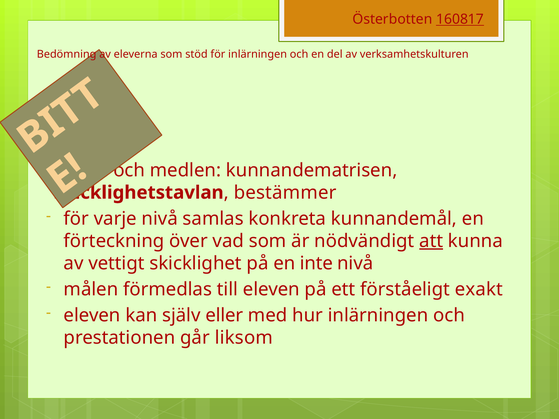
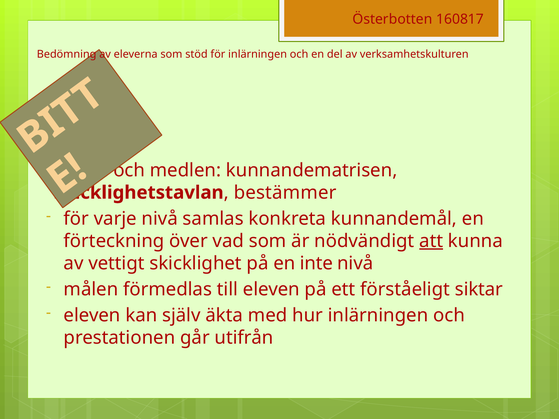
160817 underline: present -> none (460, 19)
exakt: exakt -> siktar (479, 290)
eller: eller -> äkta (224, 316)
liksom: liksom -> utifrån (244, 338)
